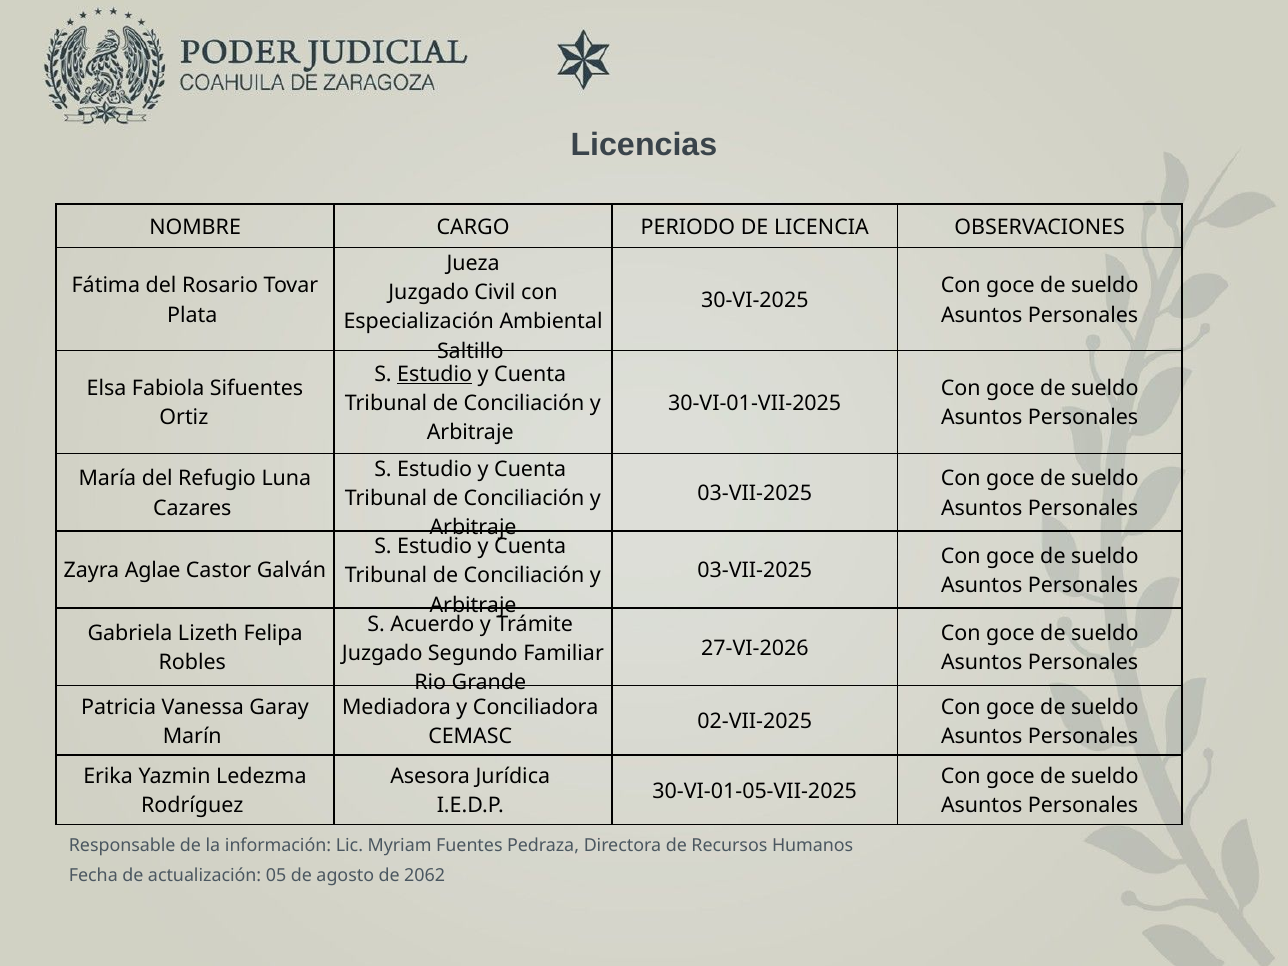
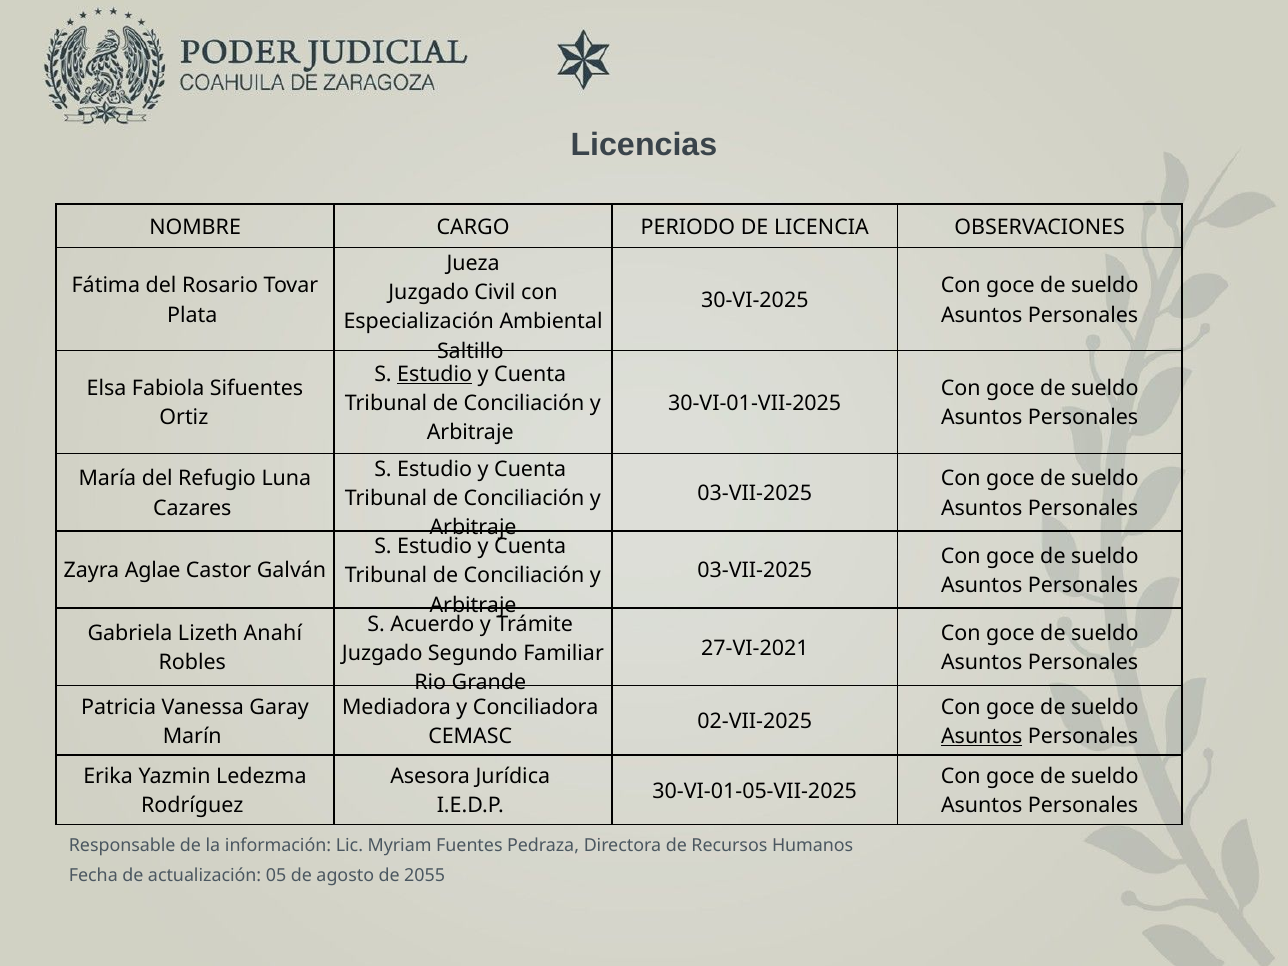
Felipa: Felipa -> Anahí (273, 633)
27-VI-2026: 27-VI-2026 -> 27-VI-2021 (755, 648)
Asuntos underline: none -> present (982, 736)
2062: 2062 -> 2055 (425, 875)
